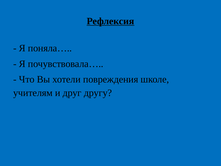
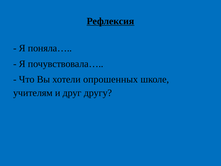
повреждения: повреждения -> опрошенных (111, 79)
